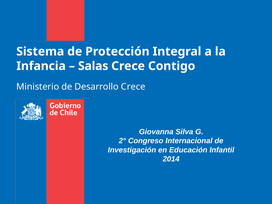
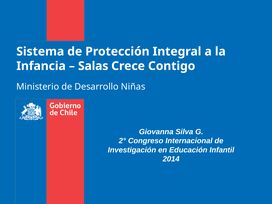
Desarrollo Crece: Crece -> Niñas (133, 87)
